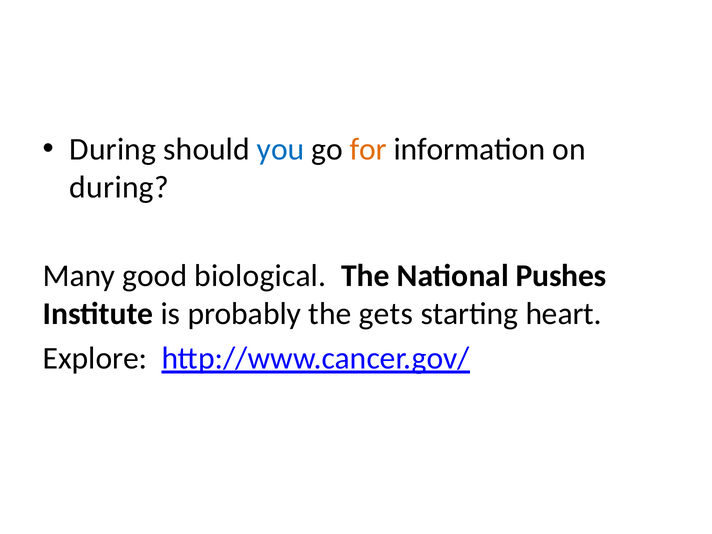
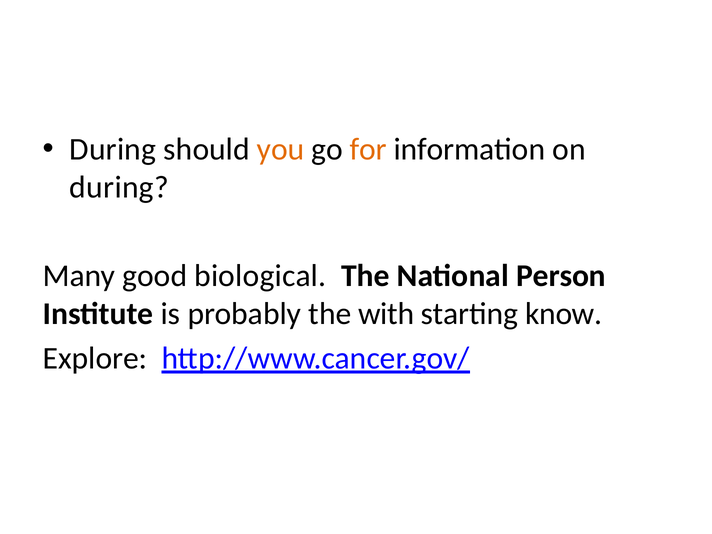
you colour: blue -> orange (281, 149)
Pushes: Pushes -> Person (561, 276)
gets: gets -> with (386, 314)
heart: heart -> know (564, 314)
